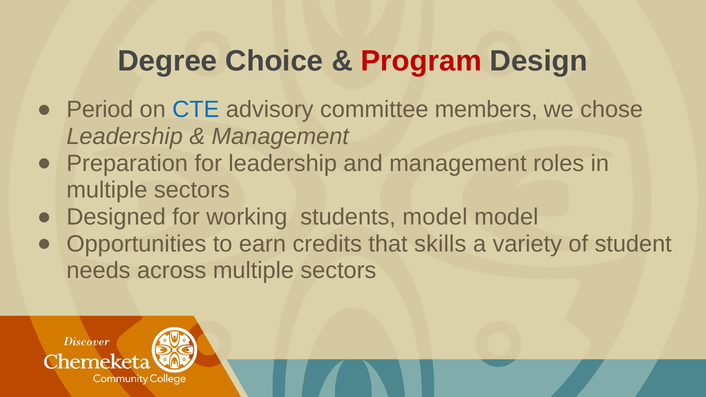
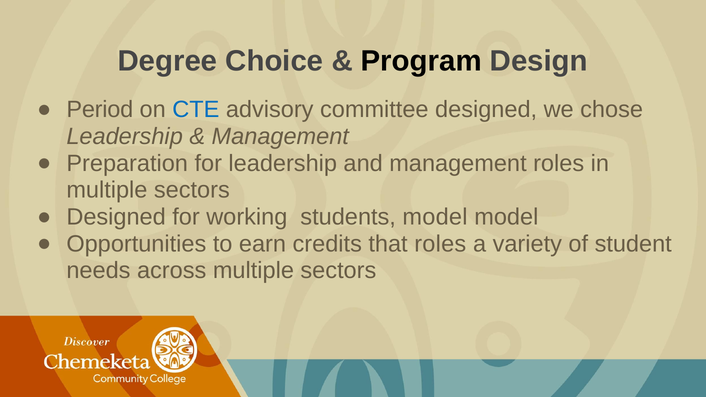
Program colour: red -> black (421, 61)
committee members: members -> designed (486, 110)
that skills: skills -> roles (440, 244)
